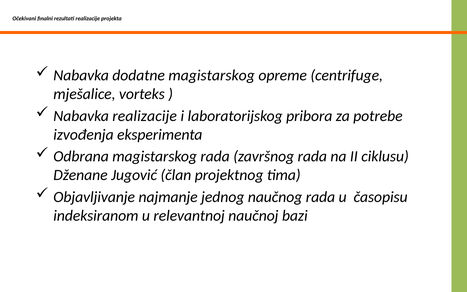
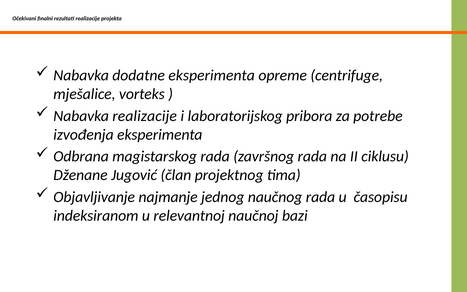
dodatne magistarskog: magistarskog -> eksperimenta (212, 75)
